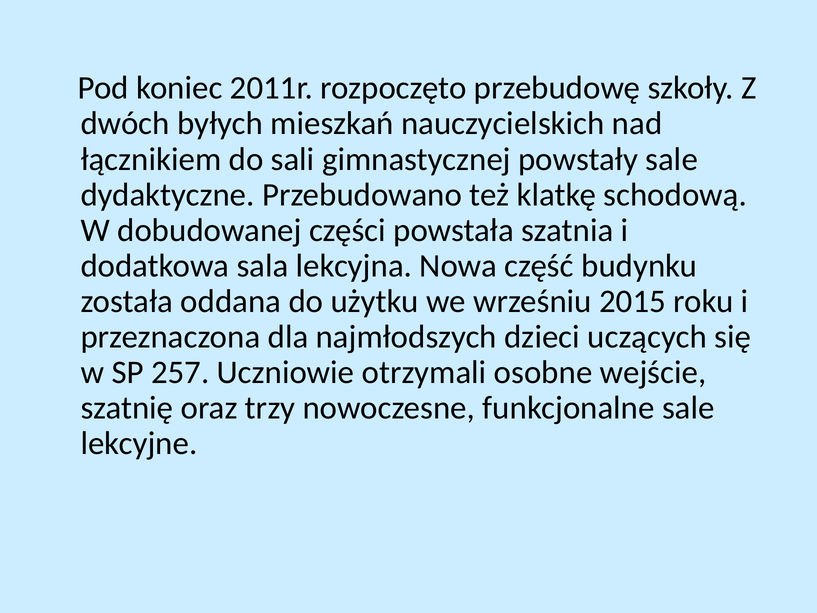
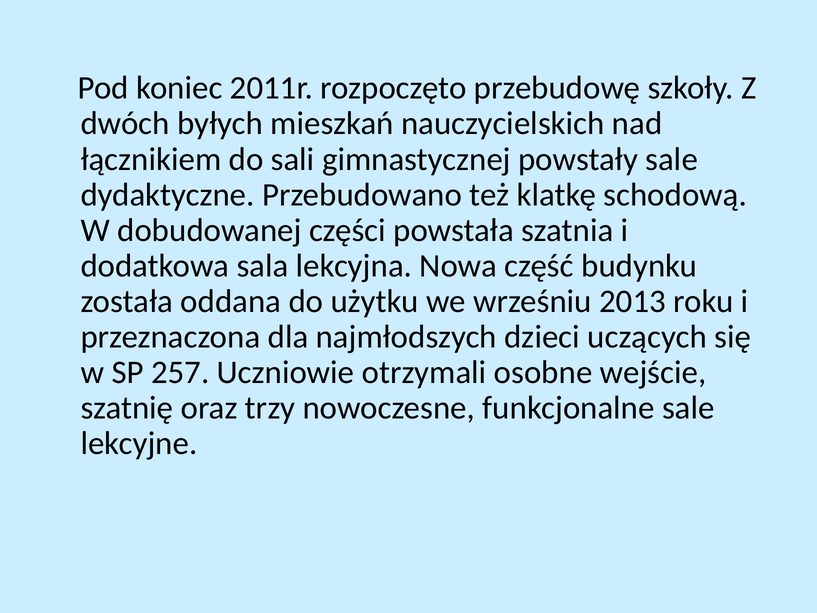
2015: 2015 -> 2013 (633, 301)
